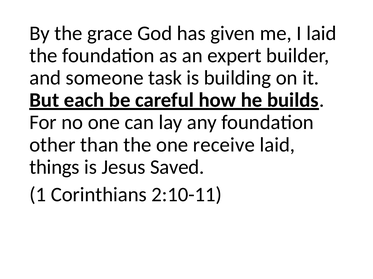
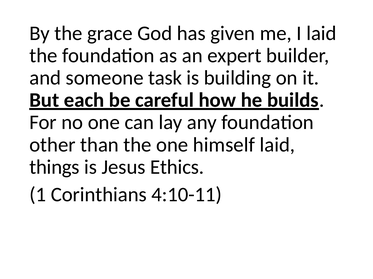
receive: receive -> himself (224, 145)
Saved: Saved -> Ethics (177, 167)
2:10-11: 2:10-11 -> 4:10-11 (187, 195)
